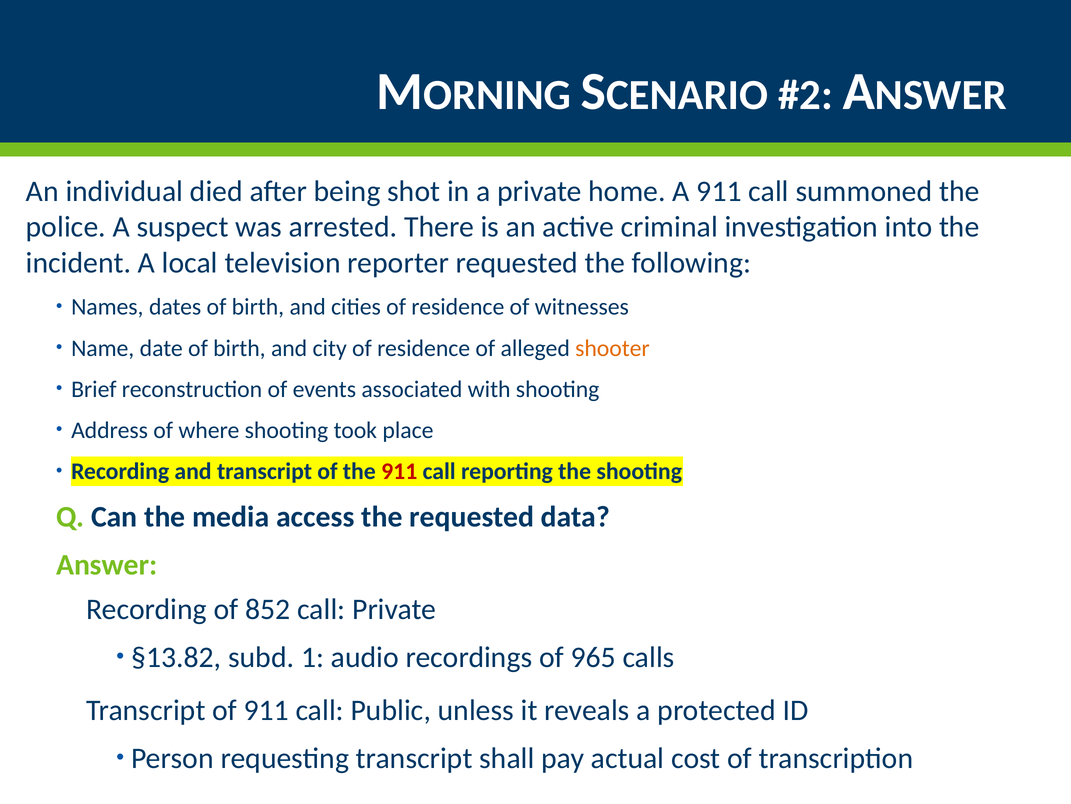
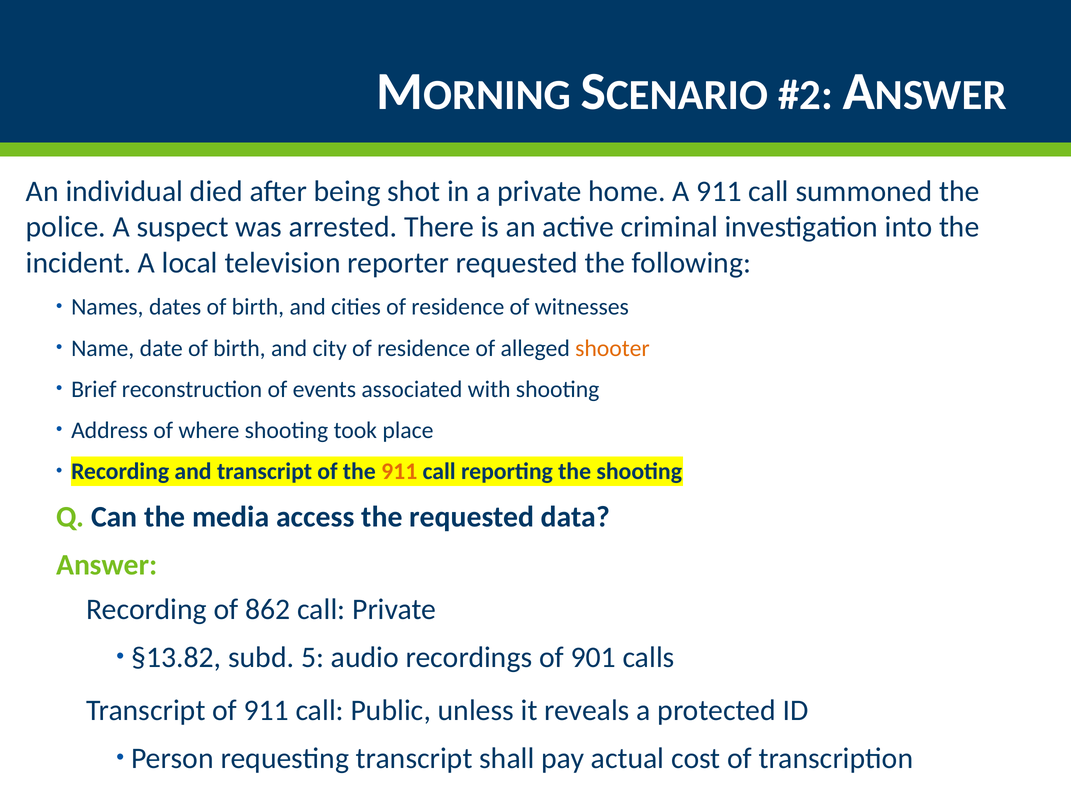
911 colour: red -> orange (399, 471)
852: 852 -> 862 (268, 609)
1: 1 -> 5 (313, 657)
965: 965 -> 901 (593, 657)
